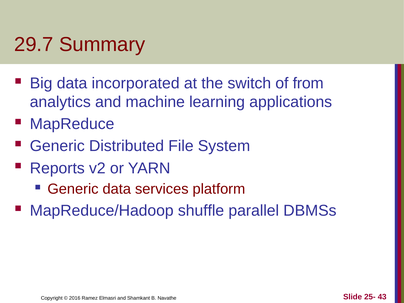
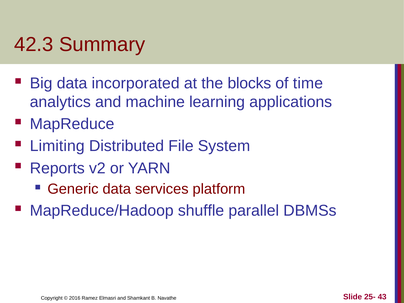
29.7: 29.7 -> 42.3 (34, 44)
switch: switch -> blocks (249, 83)
from: from -> time (308, 83)
Generic: Generic -> Limiting (57, 146)
